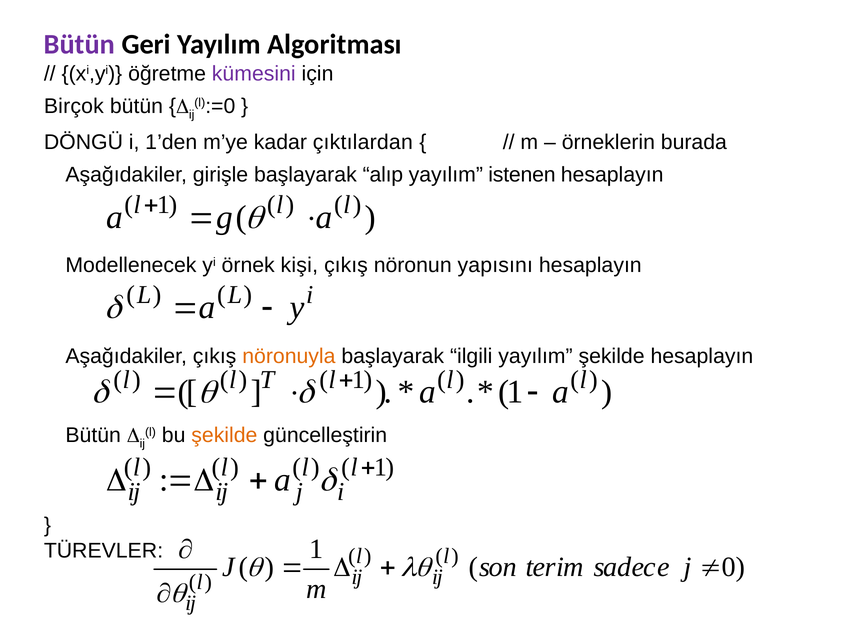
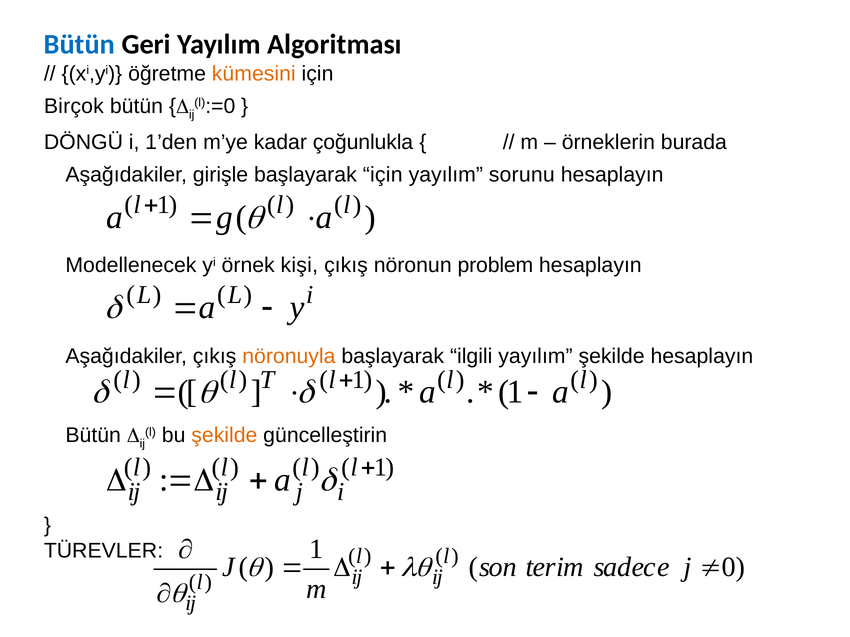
Bütün colour: purple -> blue (80, 44)
kümesini colour: purple -> orange (254, 74)
çıktılardan: çıktılardan -> çoğunlukla (363, 142)
başlayarak alıp: alıp -> için (383, 175)
istenen: istenen -> sorunu (522, 175)
yapısını: yapısını -> problem (495, 266)
